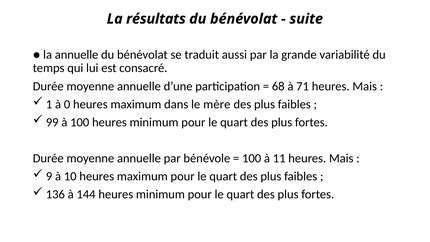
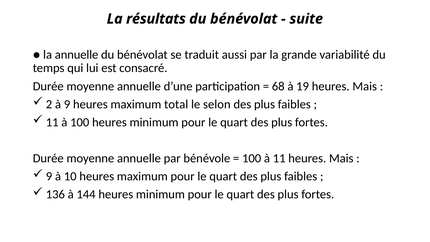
71: 71 -> 19 (303, 86)
1: 1 -> 2 (49, 104)
à 0: 0 -> 9 (67, 104)
dans: dans -> total (176, 104)
mère: mère -> selon (217, 104)
99: 99 -> 11 (52, 122)
